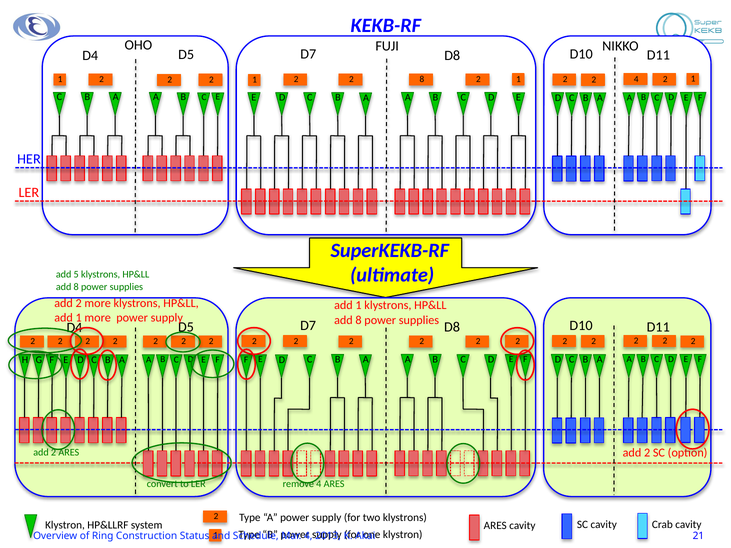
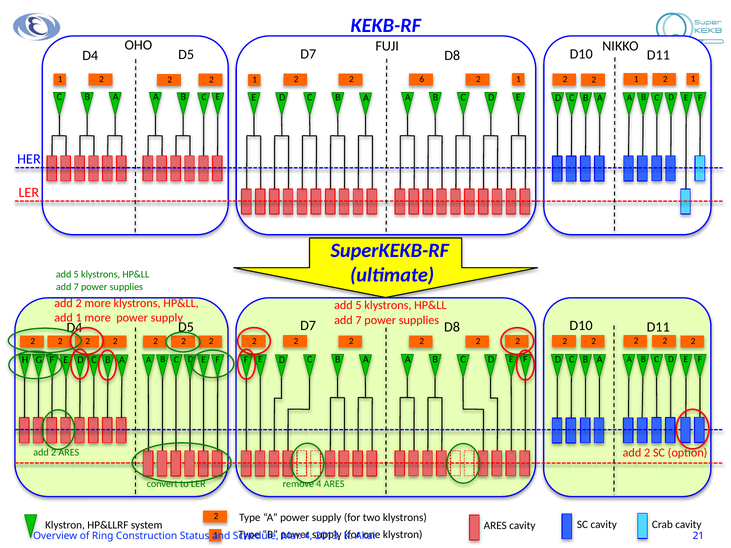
2 8: 8 -> 6 (422, 79)
4: 4 -> 1 (636, 79)
8: 8 -> 7 (76, 287)
1: 1 -> 5 (359, 306)
8: 8 -> 7 (359, 320)
